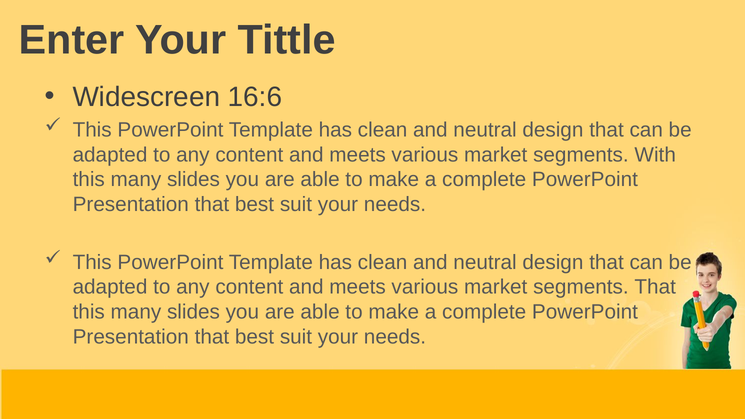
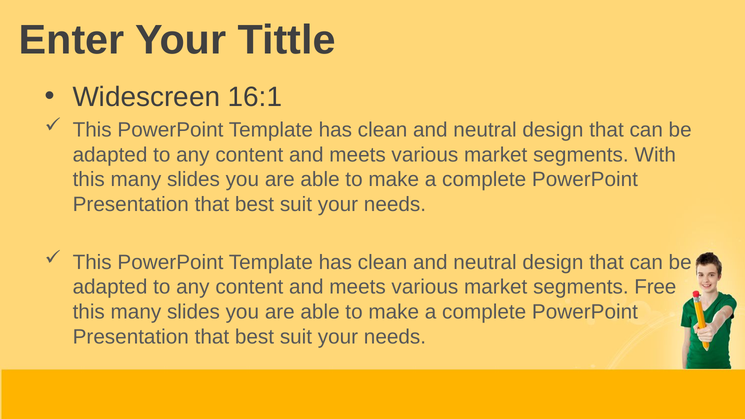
16:6: 16:6 -> 16:1 (255, 97)
segments That: That -> Free (655, 287)
